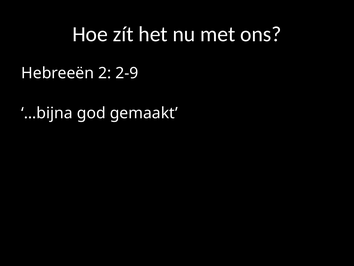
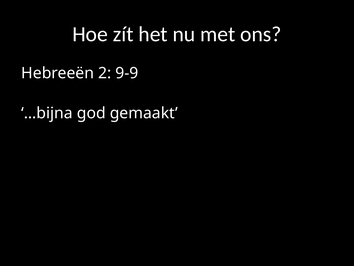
2-9: 2-9 -> 9-9 (127, 73)
